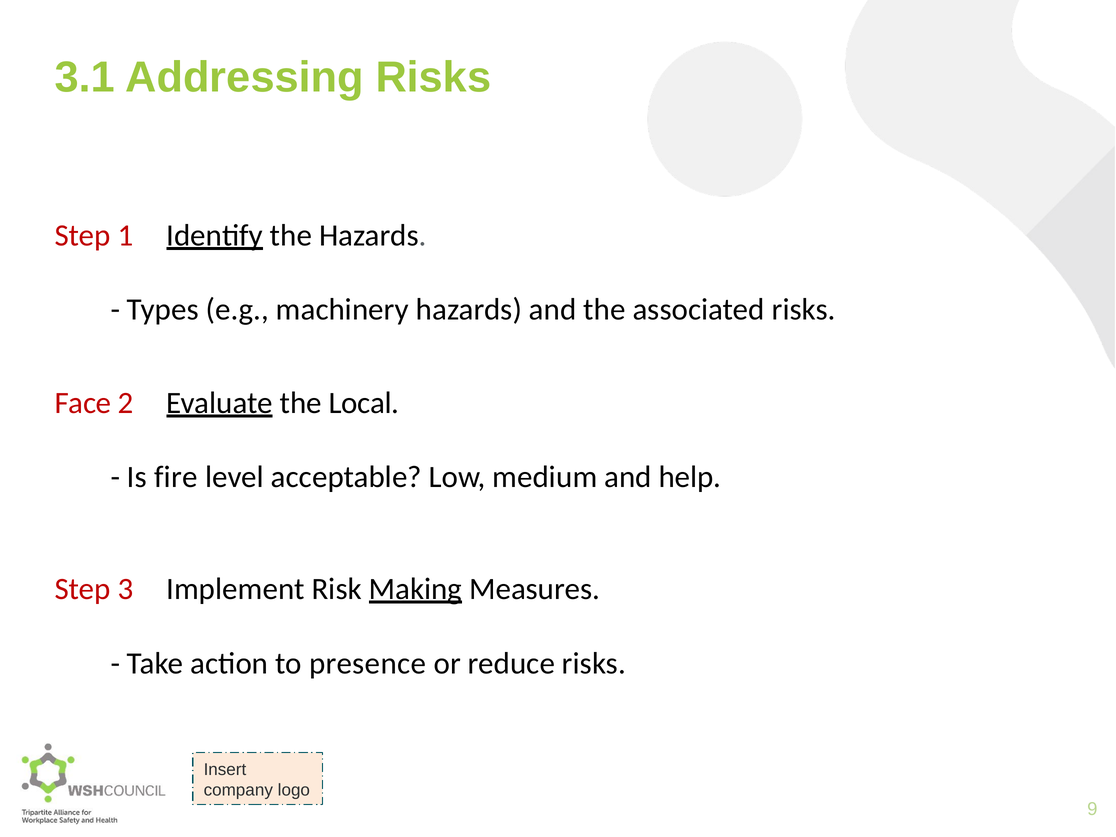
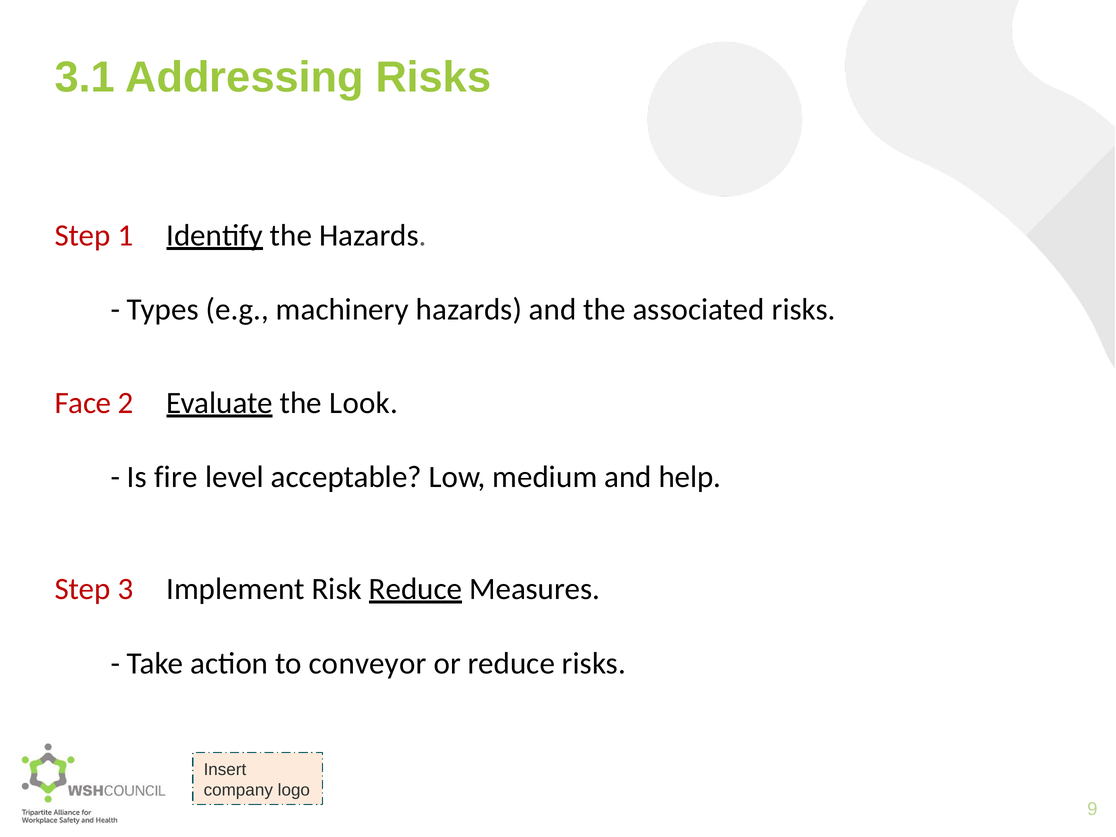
Local: Local -> Look (364, 403)
Risk Making: Making -> Reduce (415, 589)
presence: presence -> conveyor (368, 663)
